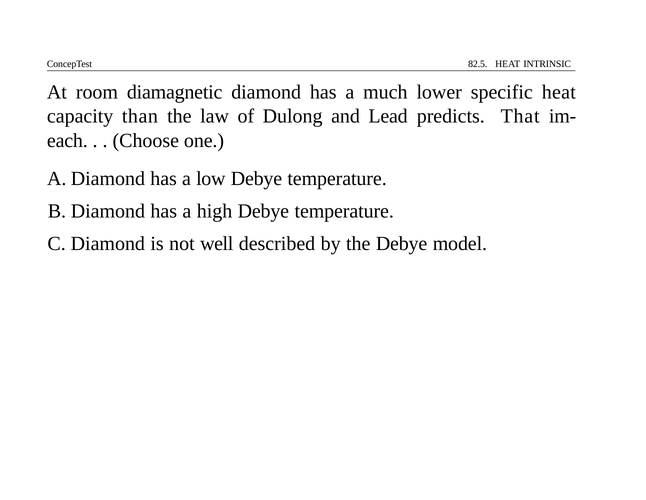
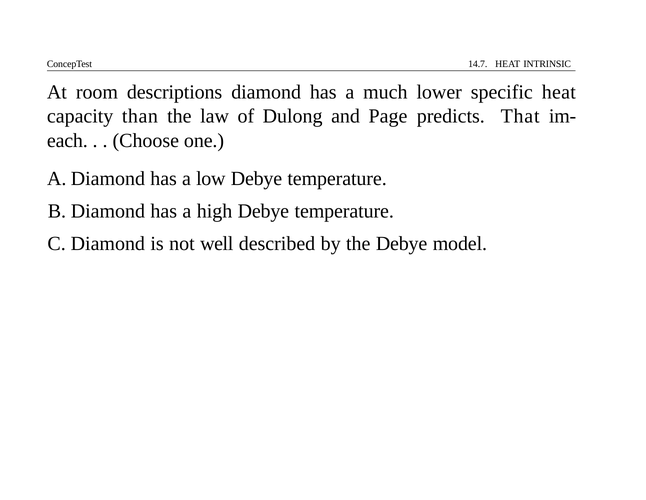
82.5: 82.5 -> 14.7 (478, 64)
diamagnetic: diamagnetic -> descriptions (175, 92)
Lead: Lead -> Page (388, 116)
